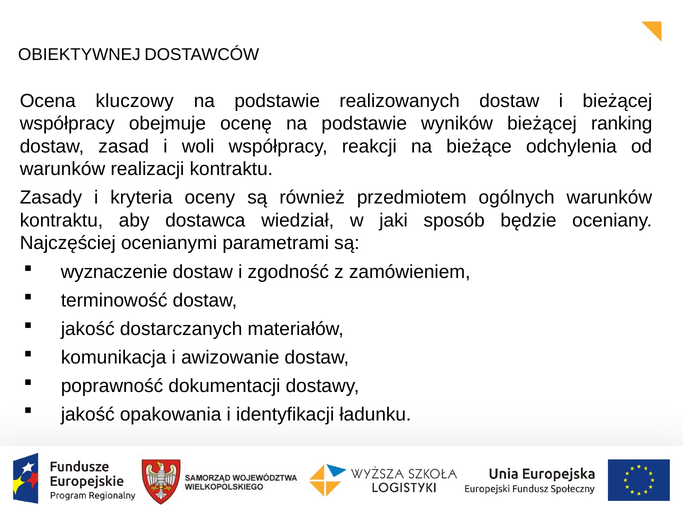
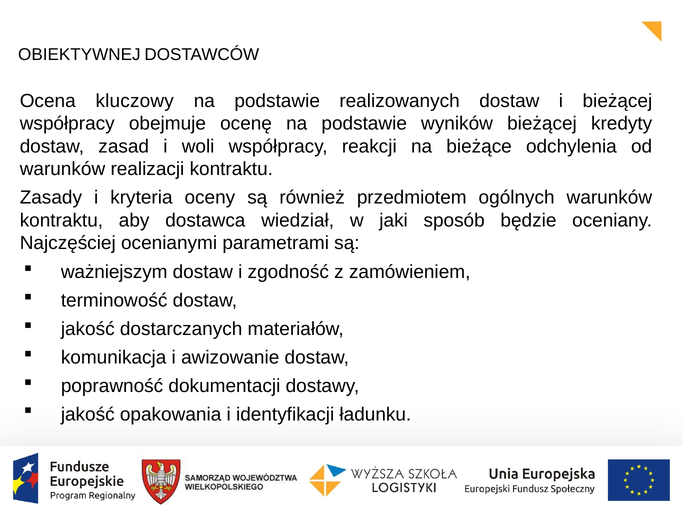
ranking: ranking -> kredyty (622, 124)
wyznaczenie: wyznaczenie -> ważniejszym (114, 272)
